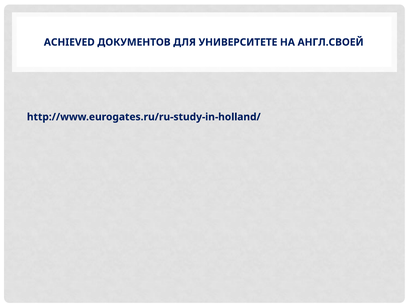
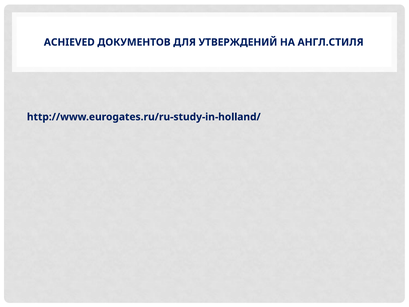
УНИВЕРСИТЕТЕ: УНИВЕРСИТЕТЕ -> УТВЕРЖДЕНИЙ (238, 42)
АНГЛ.СВОЕЙ: АНГЛ.СВОЕЙ -> АНГЛ.СТИЛЯ (331, 42)
